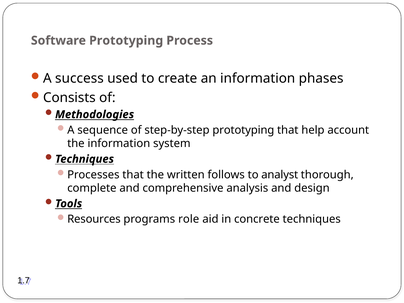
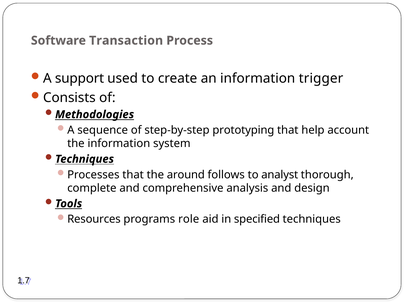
Software Prototyping: Prototyping -> Transaction (126, 41)
success: success -> support (80, 78)
phases: phases -> trigger (321, 78)
written: written -> around (186, 175)
concrete: concrete -> specified (257, 219)
